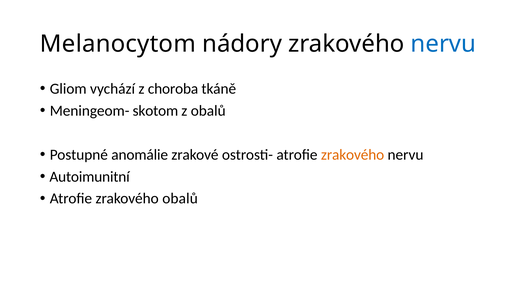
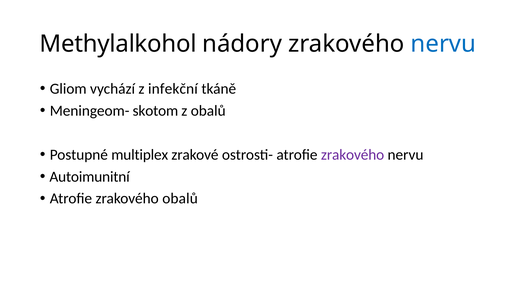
Melanocytom: Melanocytom -> Methylalkohol (118, 44)
choroba: choroba -> infekční (173, 89)
anomálie: anomálie -> multiplex (140, 155)
zrakového colour: orange -> purple (353, 155)
